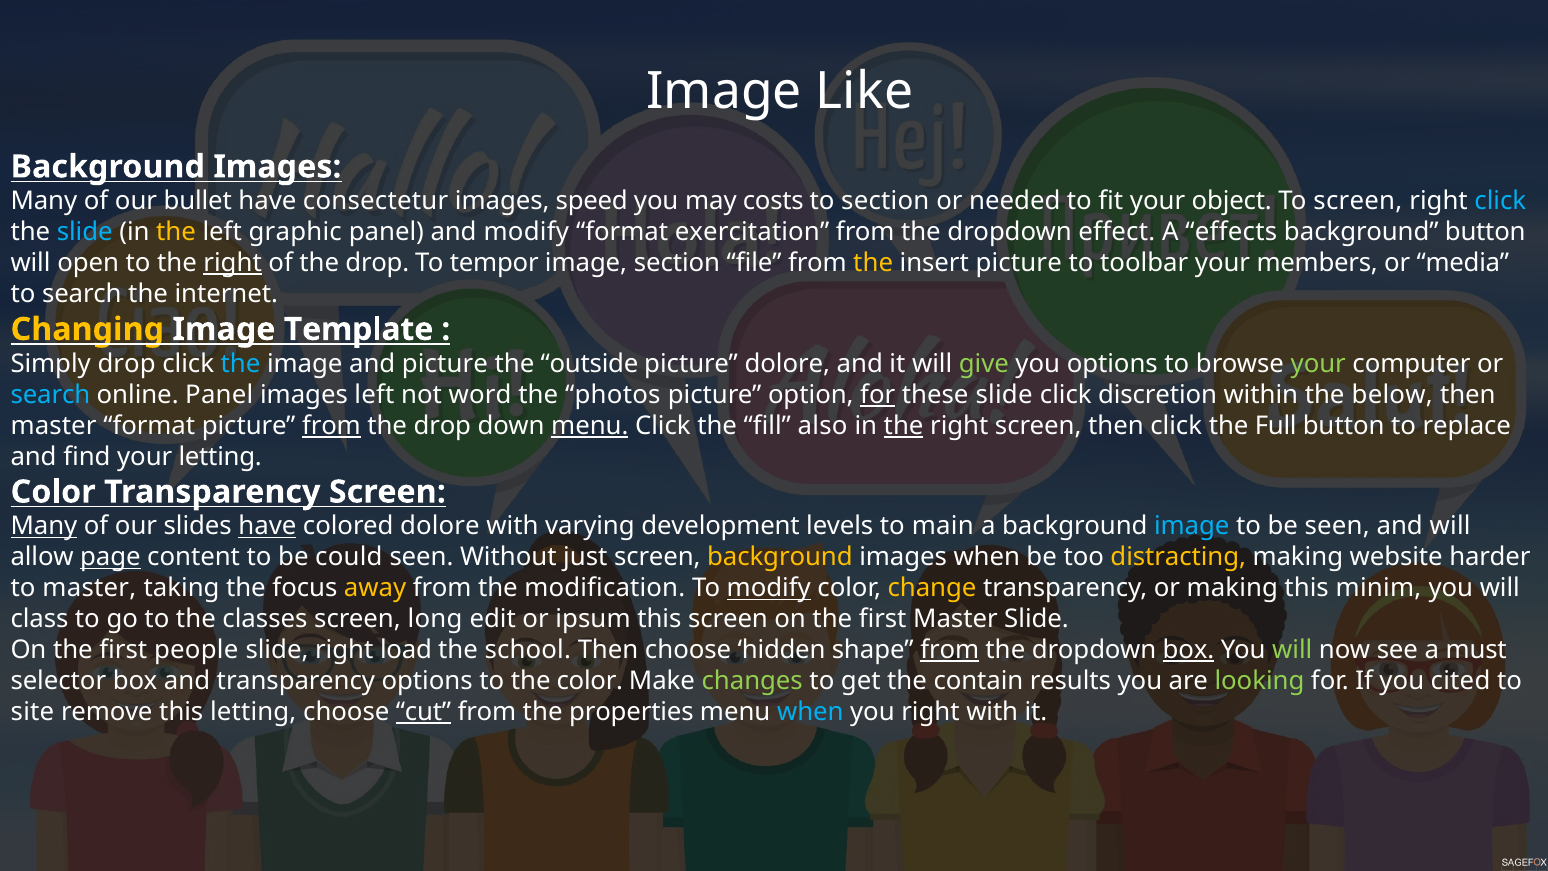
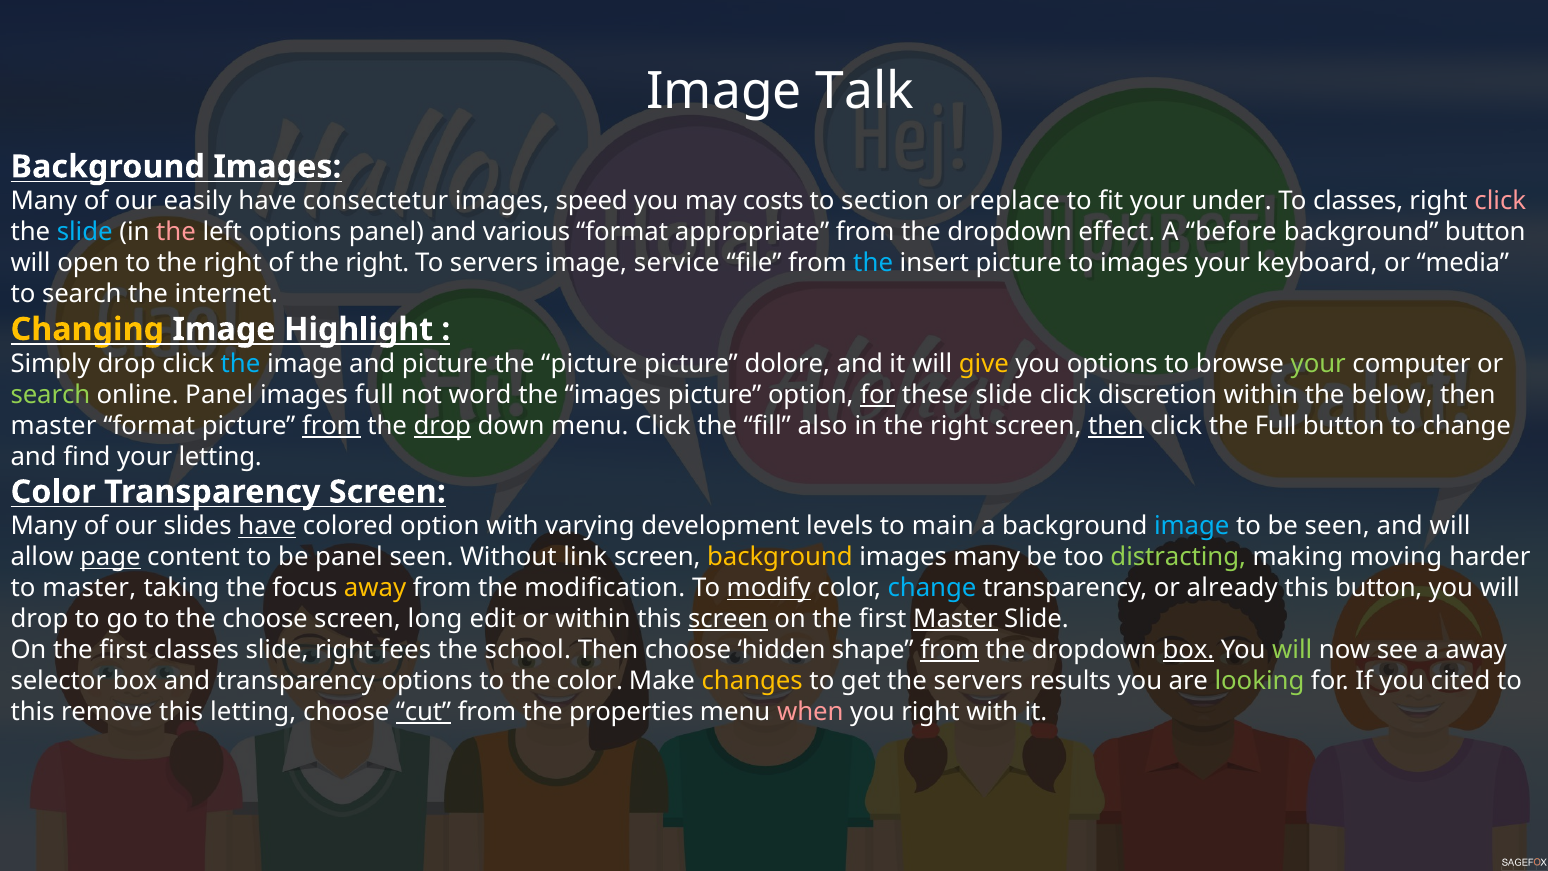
Like: Like -> Talk (865, 91)
bullet: bullet -> easily (198, 201)
needed: needed -> replace (1015, 201)
object: object -> under (1232, 201)
To screen: screen -> classes (1358, 201)
click colour: light blue -> pink (1500, 201)
the colour: yellow -> pink (176, 232)
left graphic: graphic -> options (295, 232)
and modify: modify -> various (527, 232)
exercitation: exercitation -> appropriate (752, 232)
effects: effects -> before (1231, 232)
right underline: present -> none (233, 263)
of the drop: drop -> right (377, 263)
To tempor: tempor -> servers (494, 263)
image section: section -> service (677, 263)
the colour: yellow -> light blue (873, 263)
to toolbar: toolbar -> images (1144, 263)
members: members -> keyboard (1317, 263)
Template: Template -> Highlight (358, 329)
the outside: outside -> picture (589, 364)
give colour: light green -> yellow (984, 364)
search colour: light blue -> light green (50, 395)
images left: left -> full (374, 395)
the photos: photos -> images (613, 395)
drop underline: none -> present (442, 426)
menu underline: present -> none (590, 426)
the underline: present -> none (904, 426)
then underline: none -> present (1116, 426)
to replace: replace -> change (1467, 426)
Many underline: present -> none (44, 526)
colored dolore: dolore -> option (440, 526)
be could: could -> panel (349, 557)
just: just -> link (585, 557)
when: when -> many (987, 557)
distracting colour: yellow -> light green (1178, 557)
website: website -> moving (1396, 557)
change colour: yellow -> light blue (932, 588)
or making: making -> already (1232, 588)
this minim: minim -> button (1379, 588)
class: class -> drop (39, 619)
the classes: classes -> choose (265, 619)
or ipsum: ipsum -> within (593, 619)
screen underline: none -> present (728, 619)
Master underline: none -> present (955, 619)
first people: people -> classes (196, 650)
load: load -> fees (406, 650)
a must: must -> away (1476, 650)
changes colour: light green -> yellow (752, 681)
the contain: contain -> servers (978, 681)
site: site -> this (33, 712)
when colour: light blue -> pink (810, 712)
